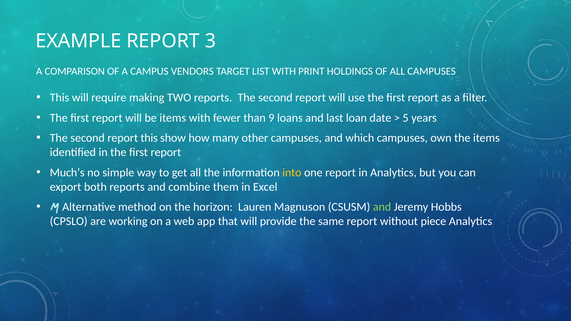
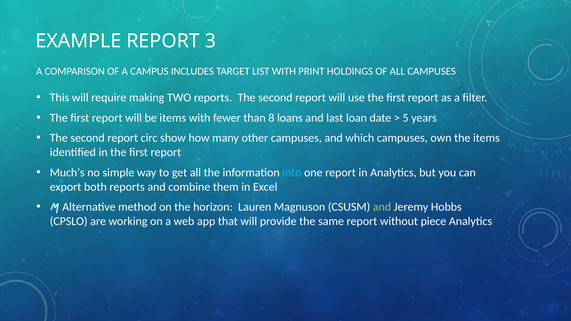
VENDORS: VENDORS -> INCLUDES (192, 71)
9: 9 -> 8 (271, 118)
report this: this -> circ (149, 138)
into colour: yellow -> light blue (292, 173)
